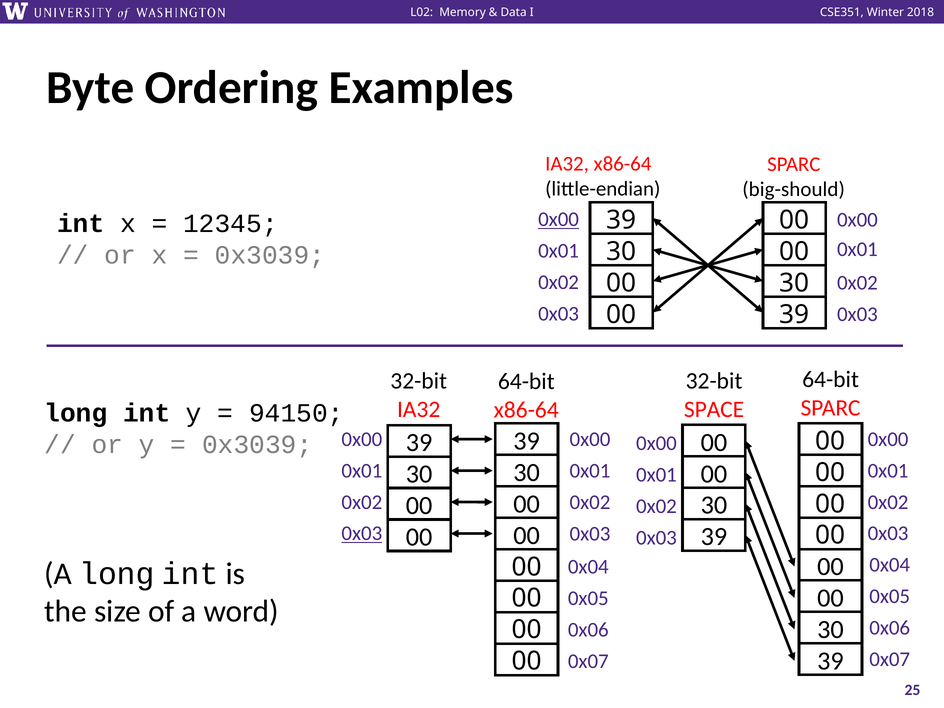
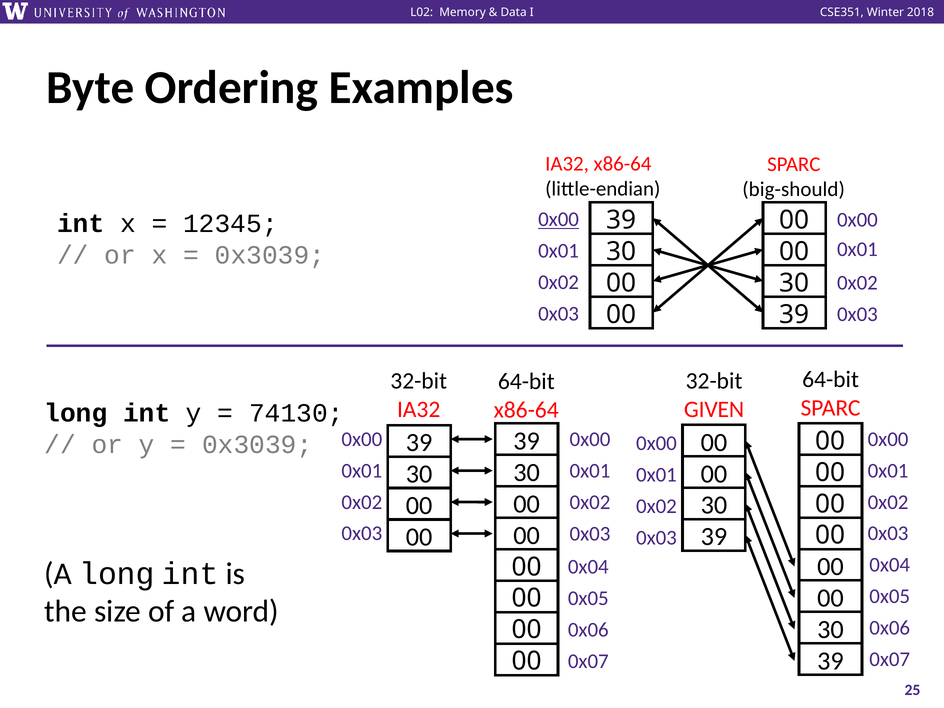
SPACE: SPACE -> GIVEN (714, 409)
94150: 94150 -> 74130 (296, 413)
0x03 underline: present -> none (362, 534)
